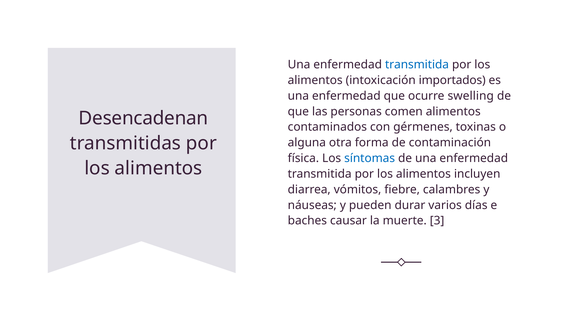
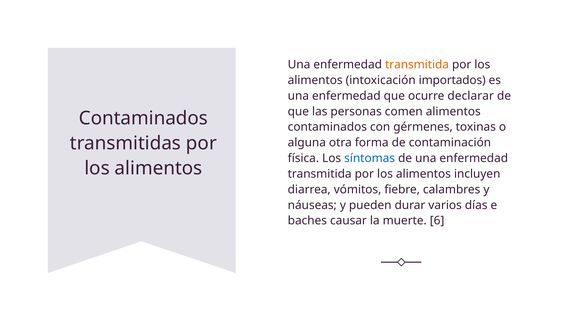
transmitida colour: blue -> orange (417, 65)
swelling: swelling -> declarar (471, 96)
Desencadenan: Desencadenan -> Contaminados (143, 118)
3: 3 -> 6 (437, 221)
